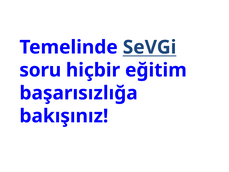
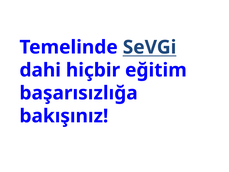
soru: soru -> dahi (40, 70)
